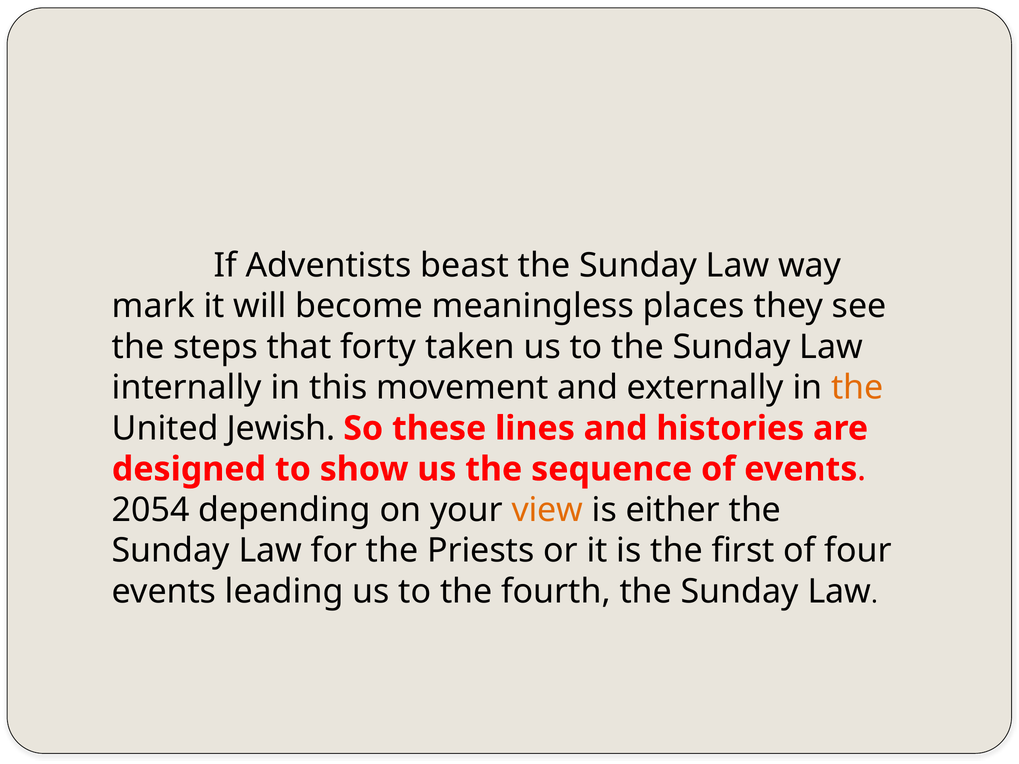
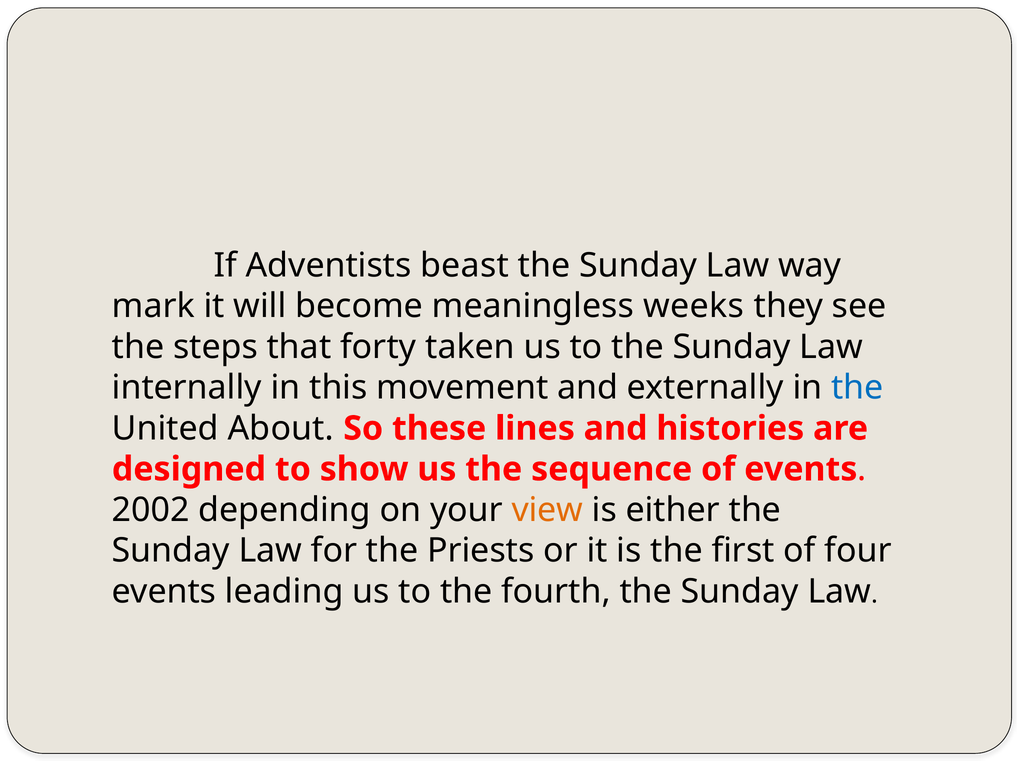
places: places -> weeks (694, 306)
the colour: orange -> blue (857, 388)
Jewish: Jewish -> About (281, 429)
2054: 2054 -> 2002 (151, 510)
